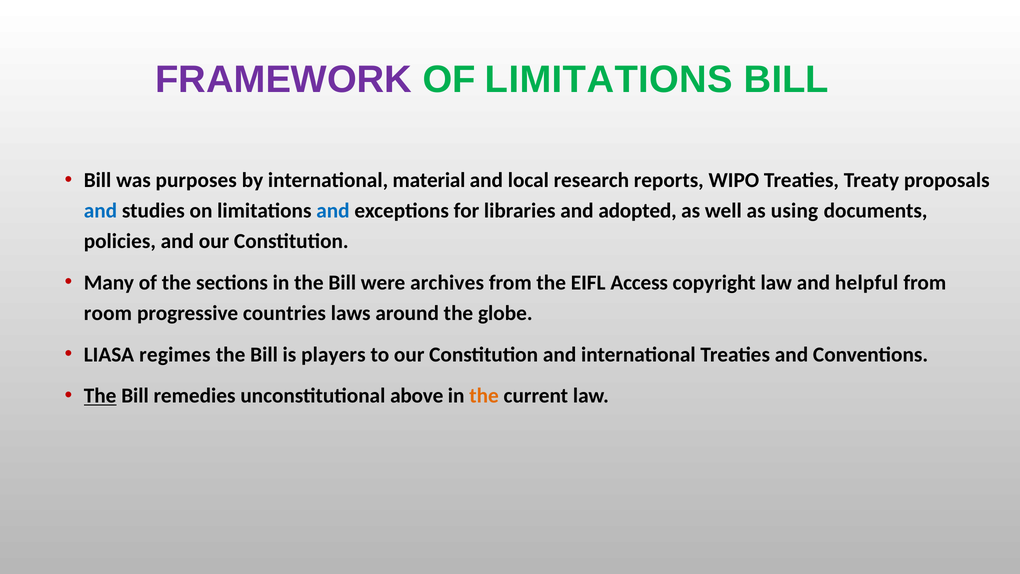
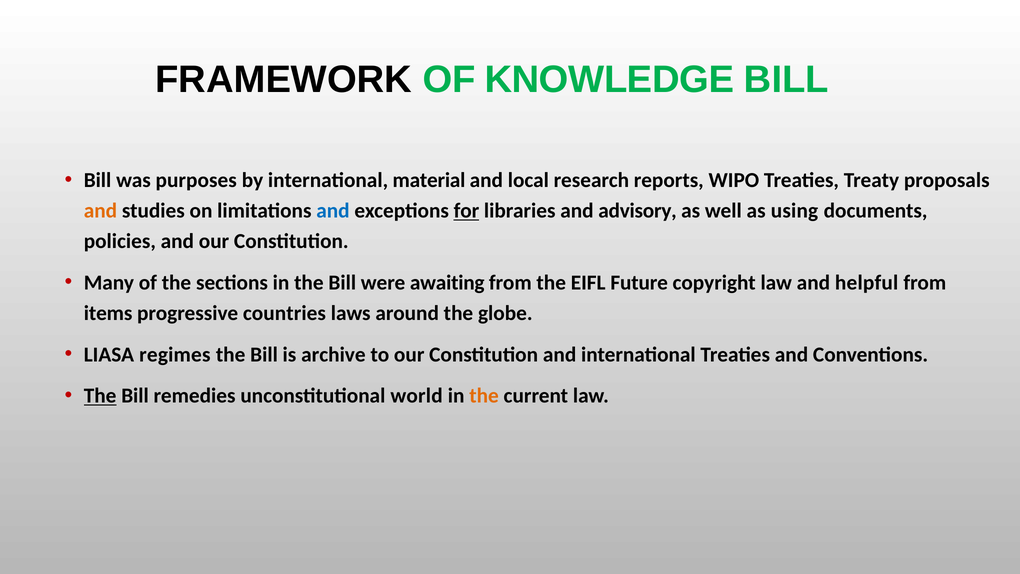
FRAMEWORK colour: purple -> black (284, 79)
OF LIMITATIONS: LIMITATIONS -> KNOWLEDGE (609, 79)
and colour: blue -> orange (100, 211)
for underline: none -> present (466, 211)
adopted: adopted -> advisory (638, 211)
archives: archives -> awaiting (447, 283)
Access: Access -> Future (639, 283)
room: room -> items (108, 313)
players: players -> archive (333, 354)
above: above -> world (417, 396)
